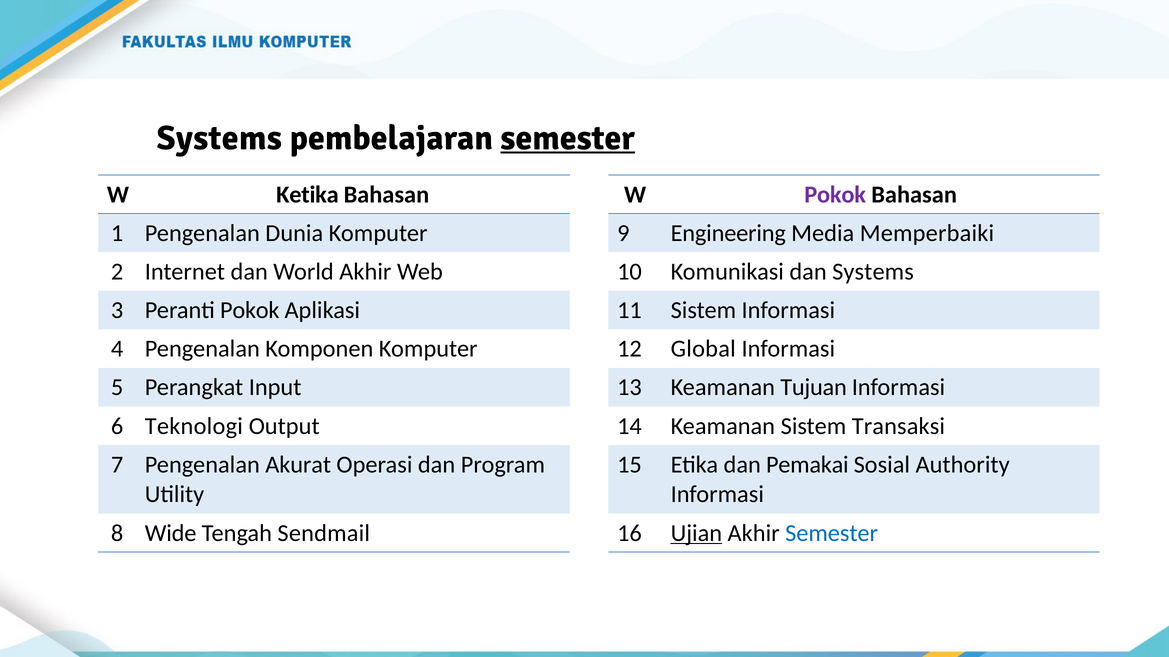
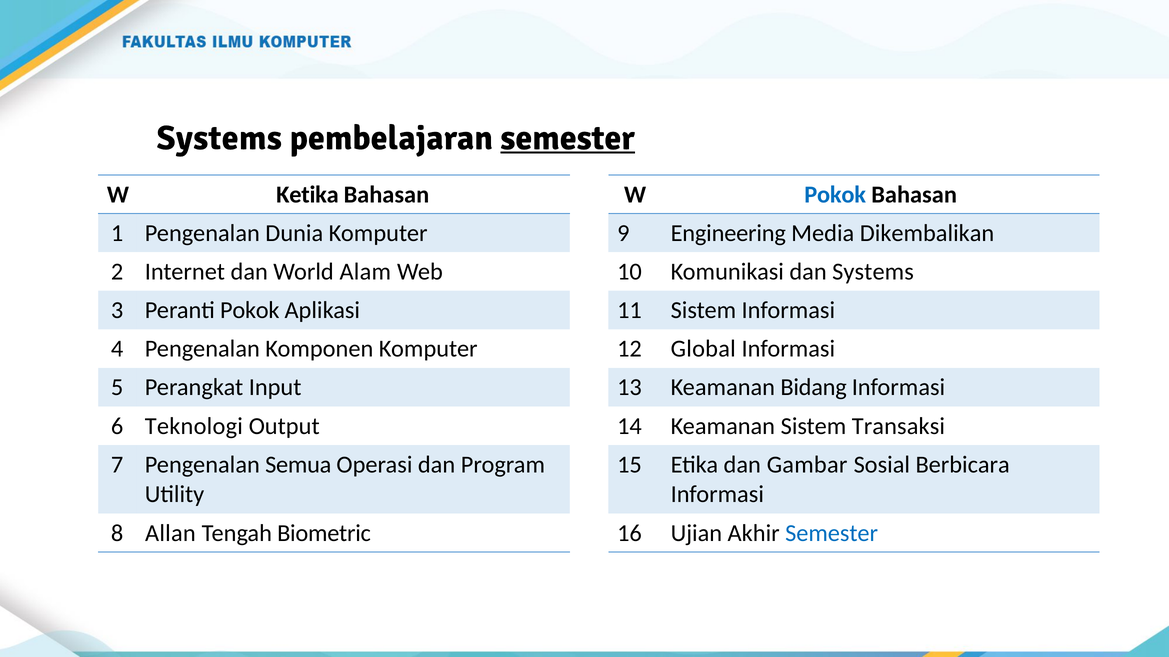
Pokok colour: purple -> blue (835, 195)
Memperbaiki: Memperbaiki -> Dikembalikan (927, 233)
World Akhir: Akhir -> Alam (365, 272)
Tujuan: Tujuan -> Bidang (814, 388)
Akurat: Akurat -> Semua (298, 465)
Pemakai: Pemakai -> Gambar (807, 465)
Authority: Authority -> Berbicara (963, 465)
Wide: Wide -> Allan (170, 533)
Sendmail: Sendmail -> Biometric (324, 533)
Ujian underline: present -> none (696, 533)
